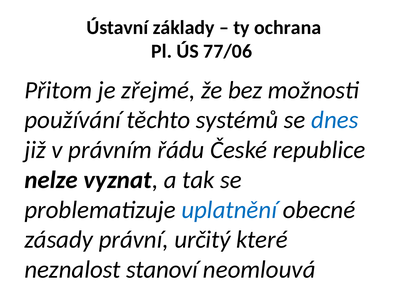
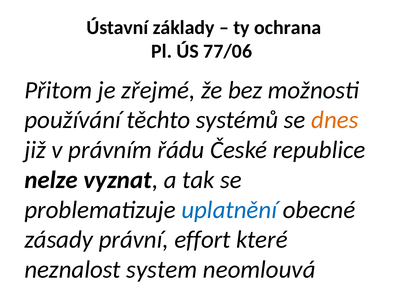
dnes colour: blue -> orange (335, 120)
určitý: určitý -> effort (202, 240)
stanoví: stanoví -> system (162, 270)
